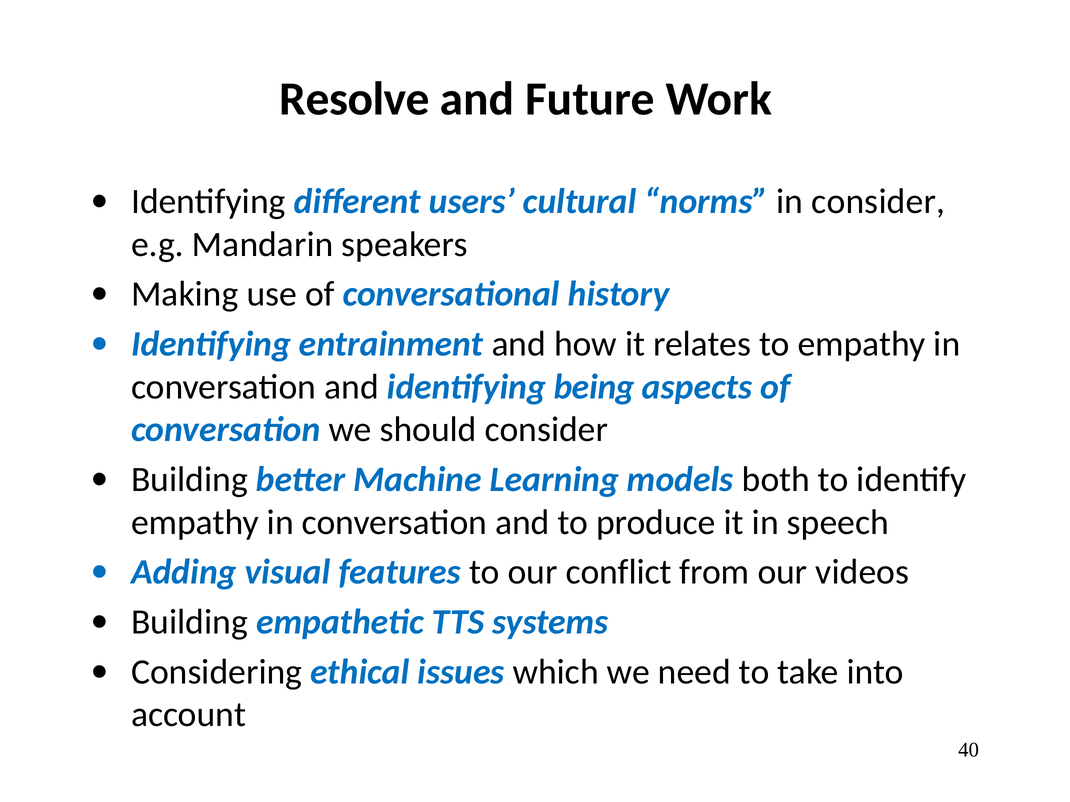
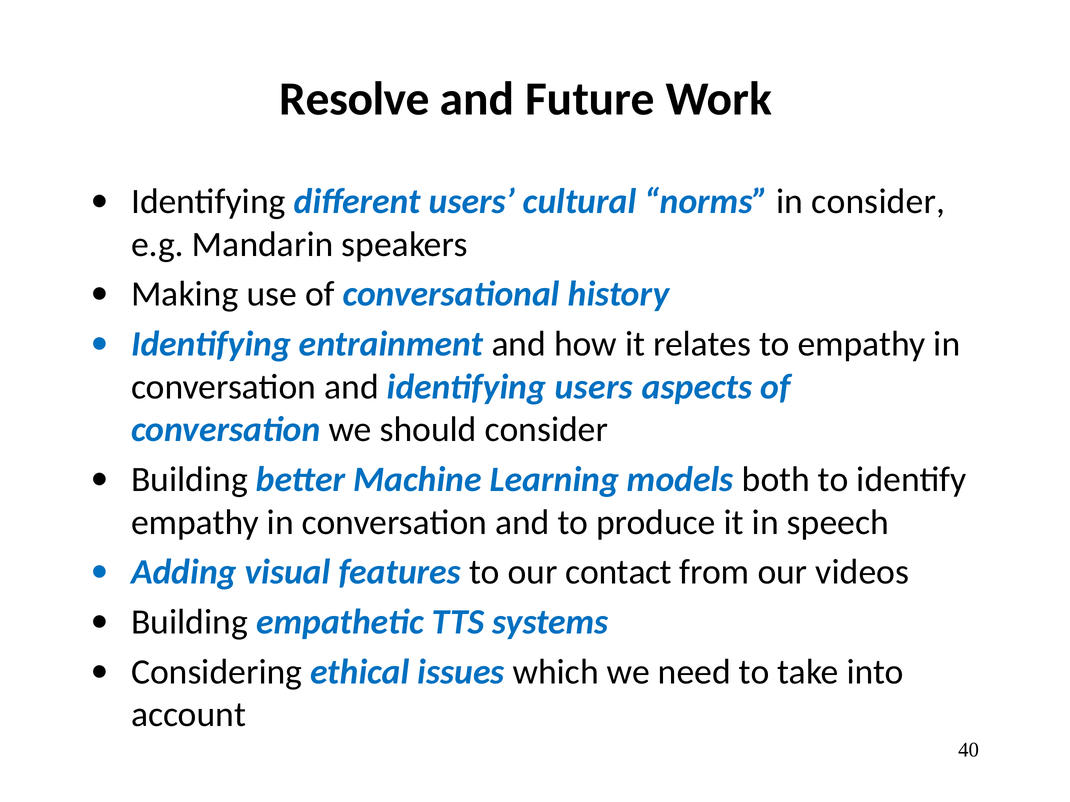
identifying being: being -> users (594, 387)
conflict: conflict -> contact (619, 573)
